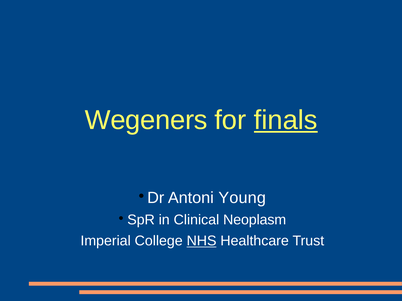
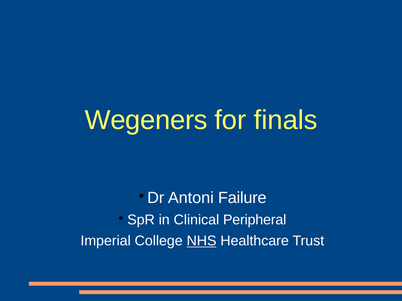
finals underline: present -> none (286, 120)
Young: Young -> Failure (242, 198)
Neoplasm: Neoplasm -> Peripheral (255, 220)
